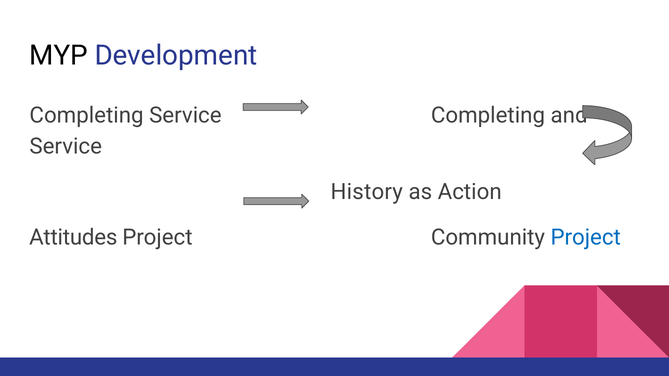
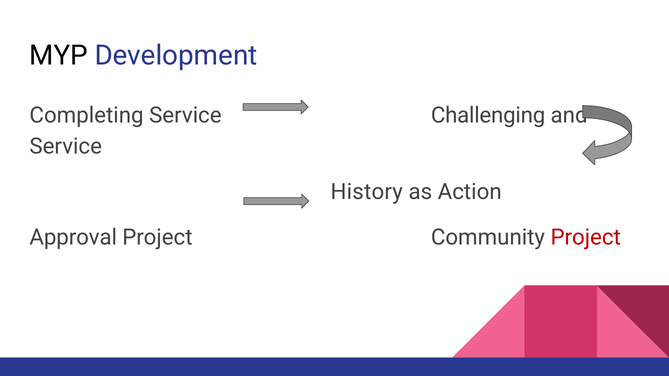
Service Completing: Completing -> Challenging (488, 116)
Attitudes: Attitudes -> Approval (73, 238)
Project colour: blue -> red (586, 238)
